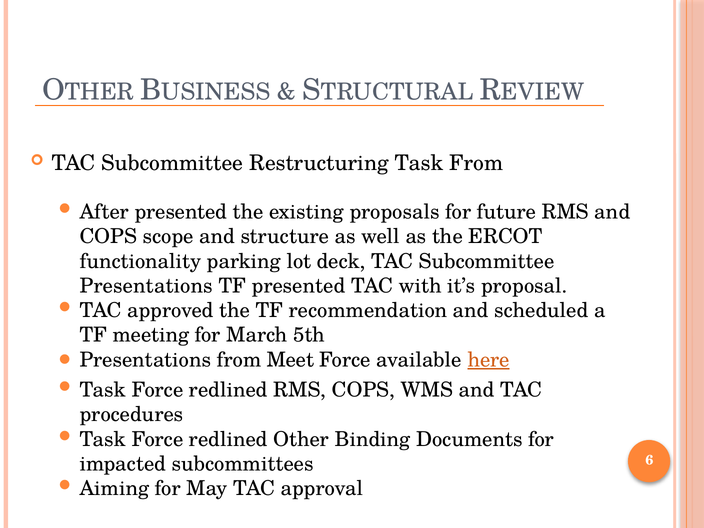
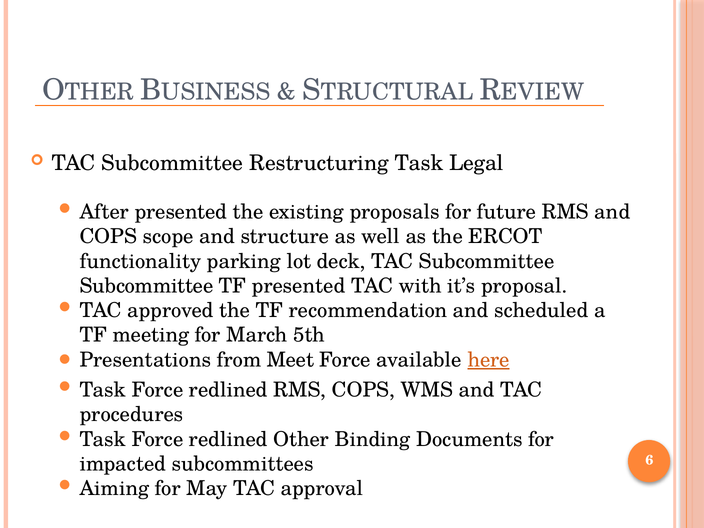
Task From: From -> Legal (476, 163)
Presentations: Presentations -> Subcommittee (147, 286)
